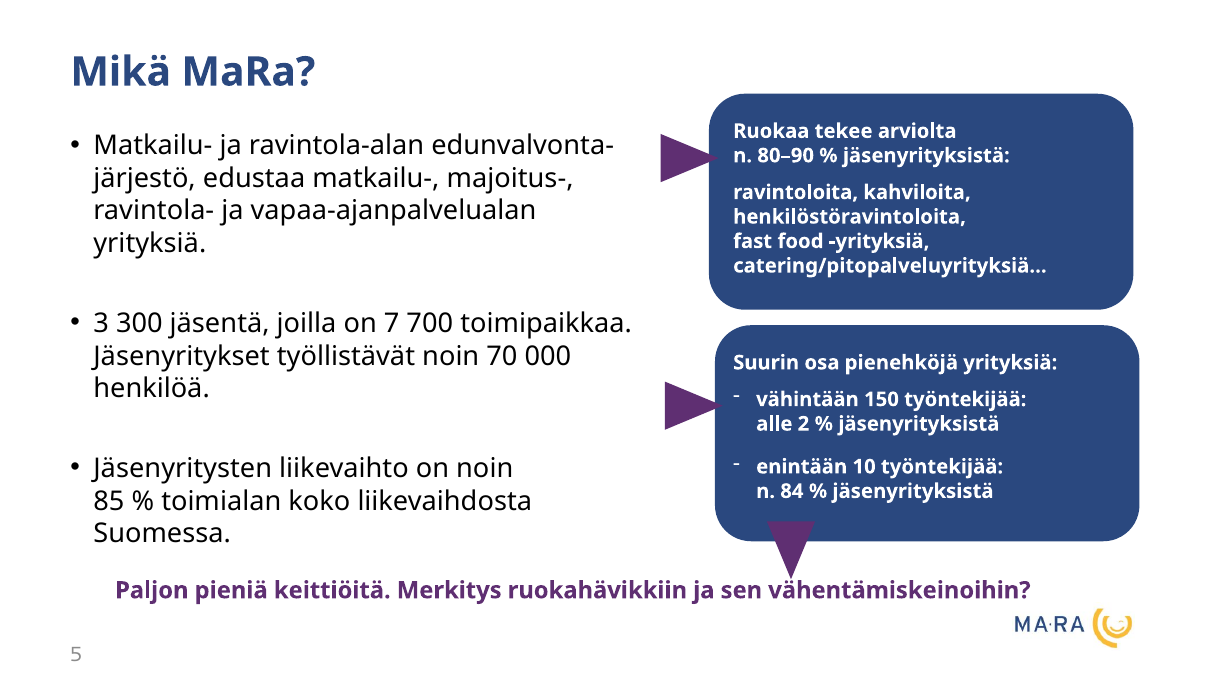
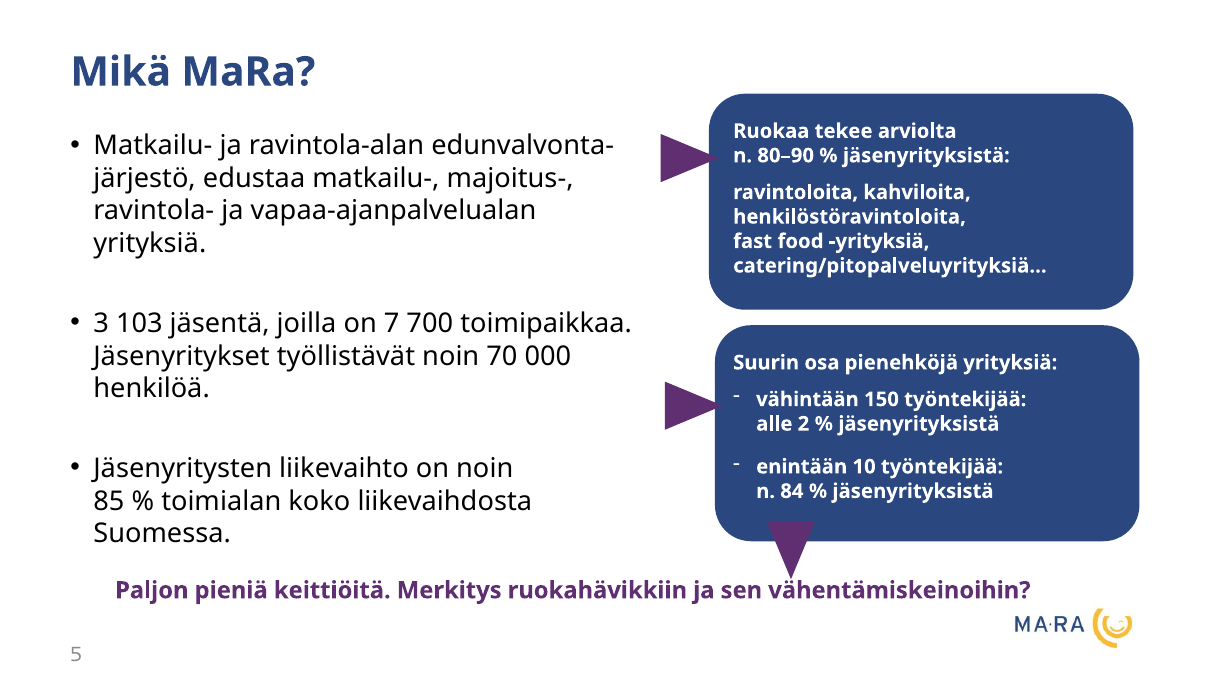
300: 300 -> 103 (139, 323)
